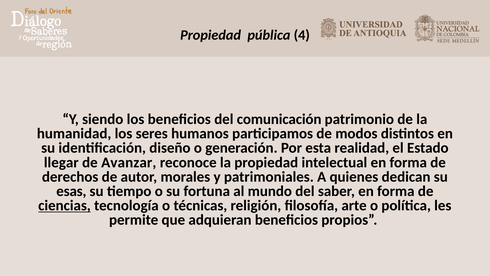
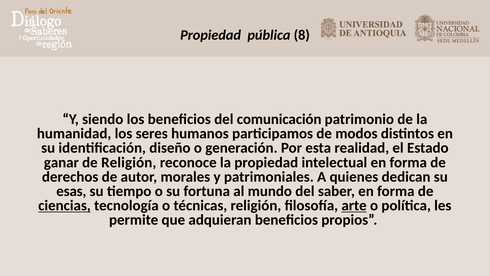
4: 4 -> 8 (302, 35)
llegar: llegar -> ganar (61, 162)
de Avanzar: Avanzar -> Religión (129, 162)
arte underline: none -> present (354, 205)
